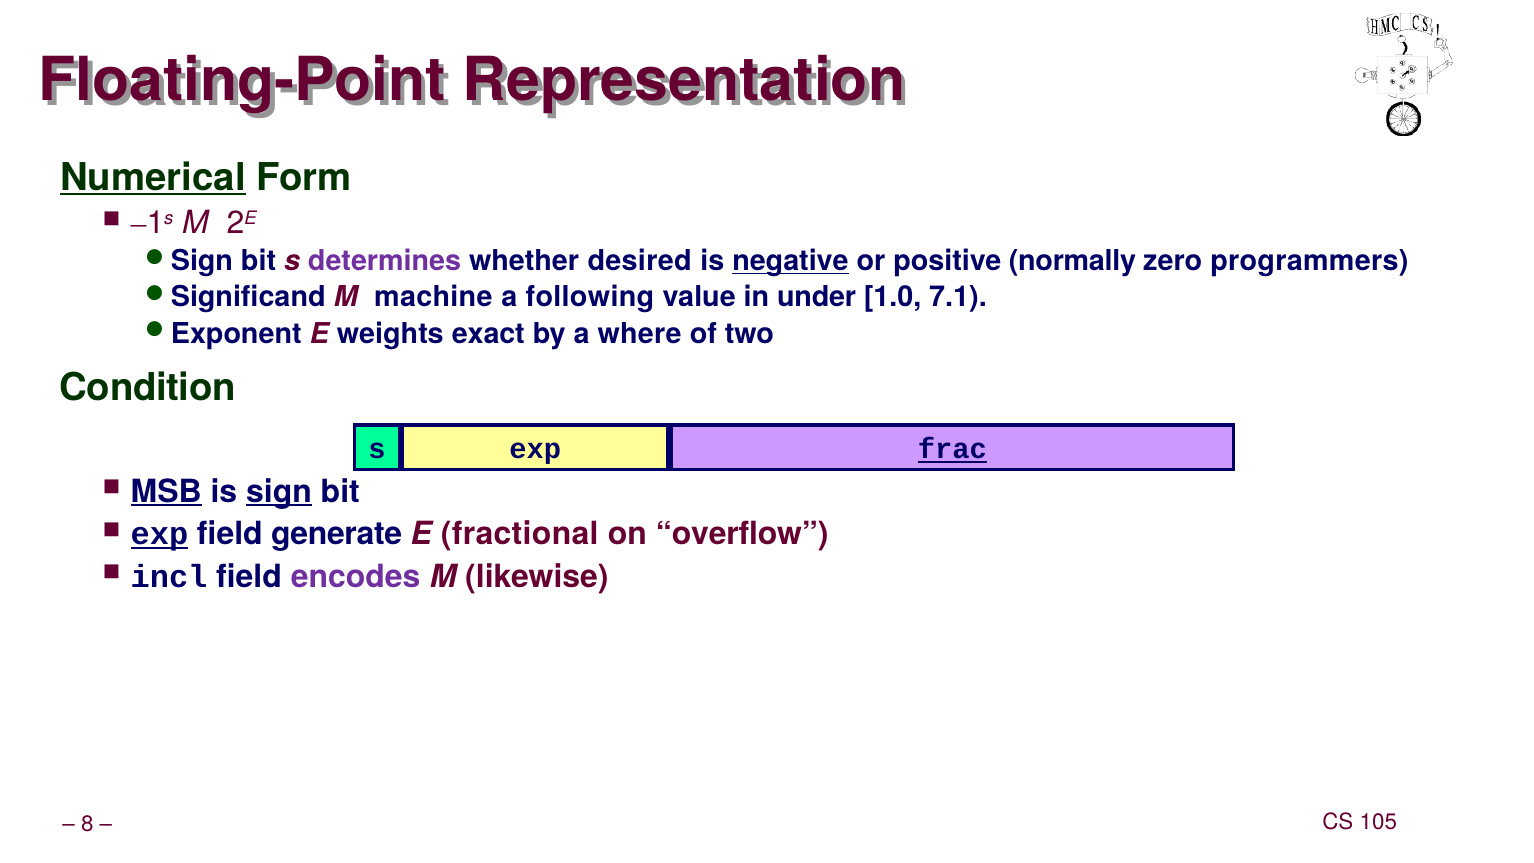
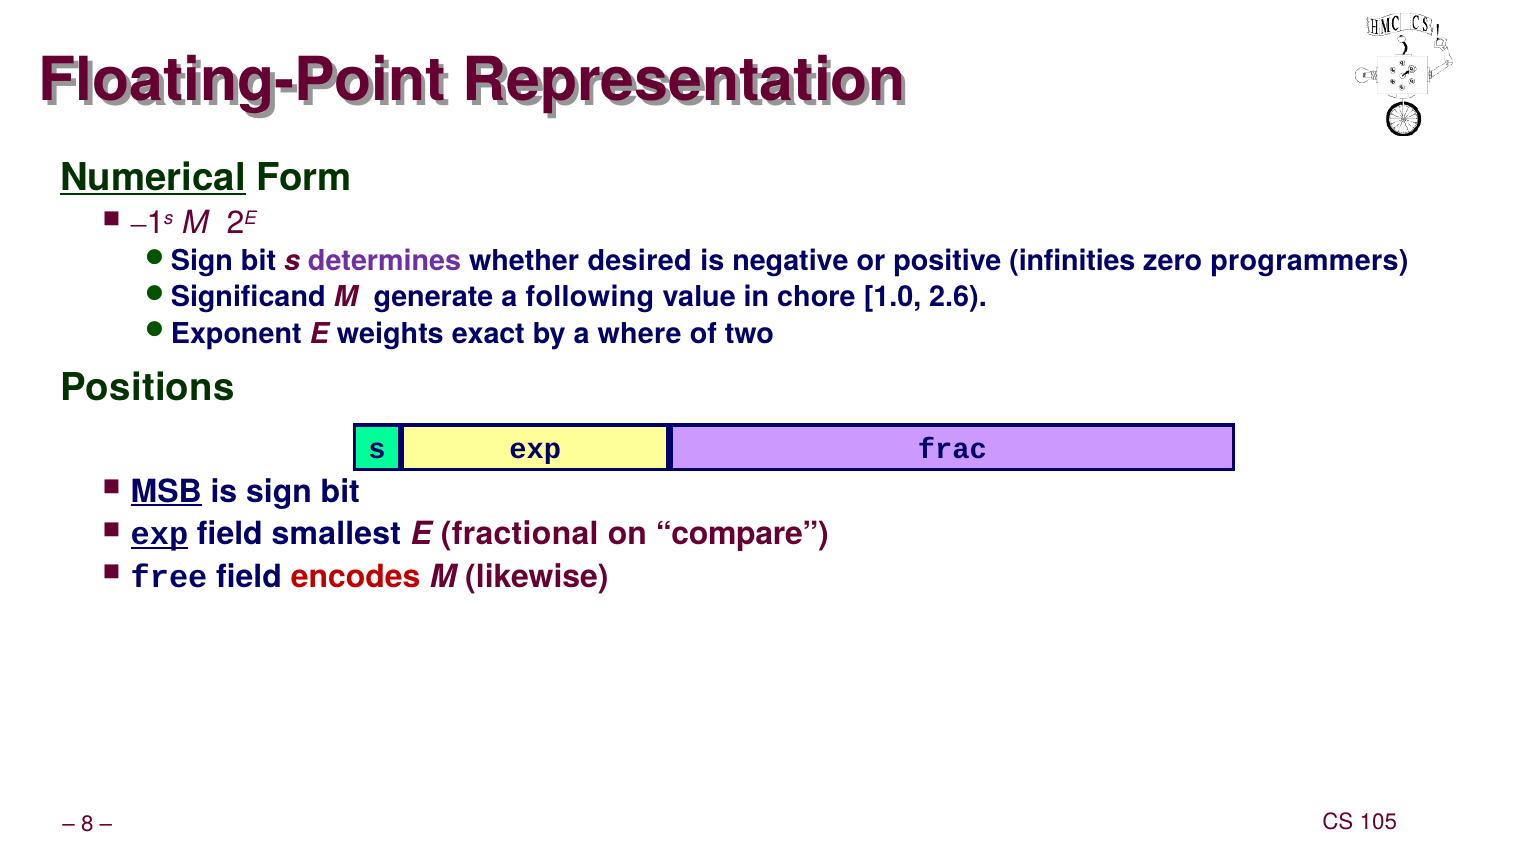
negative underline: present -> none (790, 261)
normally: normally -> infinities (1072, 261)
machine: machine -> generate (434, 297)
under: under -> chore (816, 297)
7.1: 7.1 -> 2.6 (958, 297)
Condition: Condition -> Positions (147, 388)
frac underline: present -> none (952, 449)
sign underline: present -> none (279, 491)
generate: generate -> smallest (336, 534)
overflow: overflow -> compare (742, 534)
incl: incl -> free (169, 576)
encodes colour: purple -> red (356, 576)
